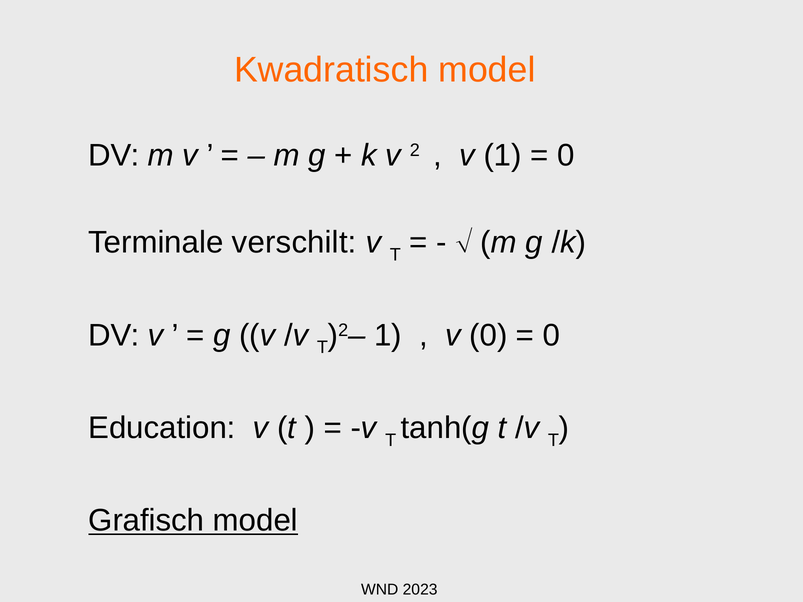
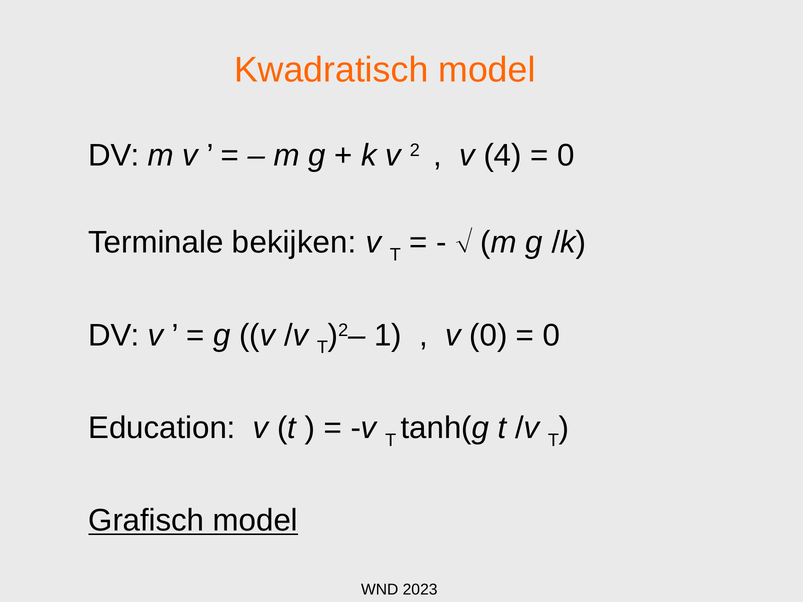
v 1: 1 -> 4 (503, 155)
verschilt: verschilt -> bekijken (294, 243)
